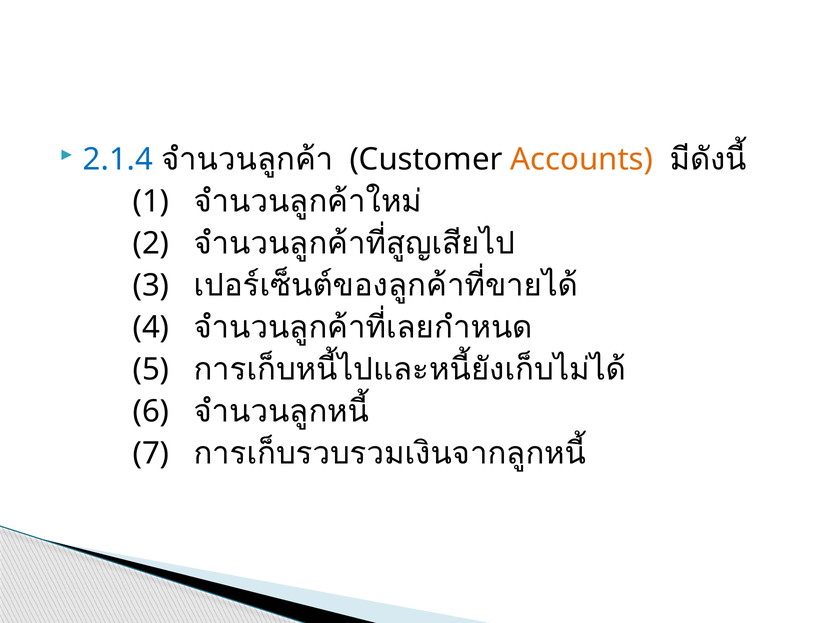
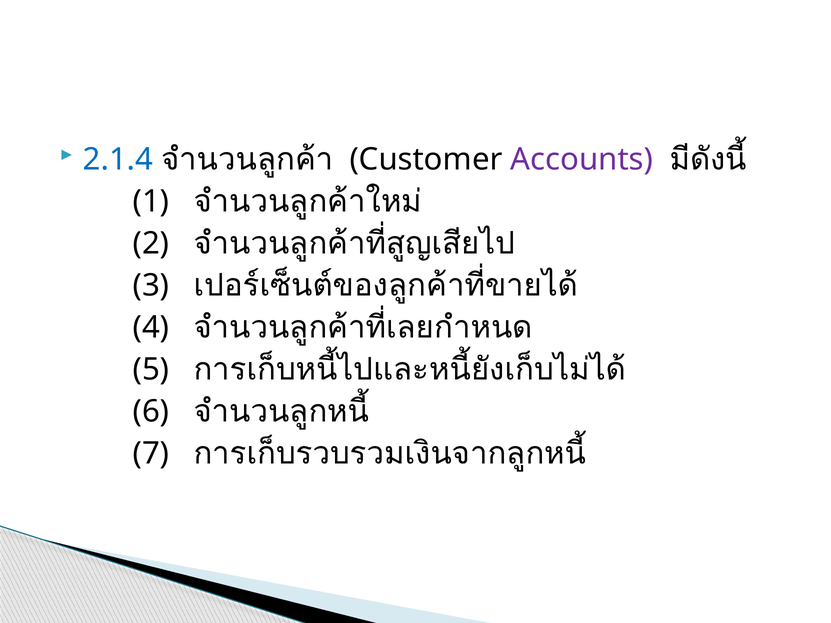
Accounts colour: orange -> purple (582, 160)
